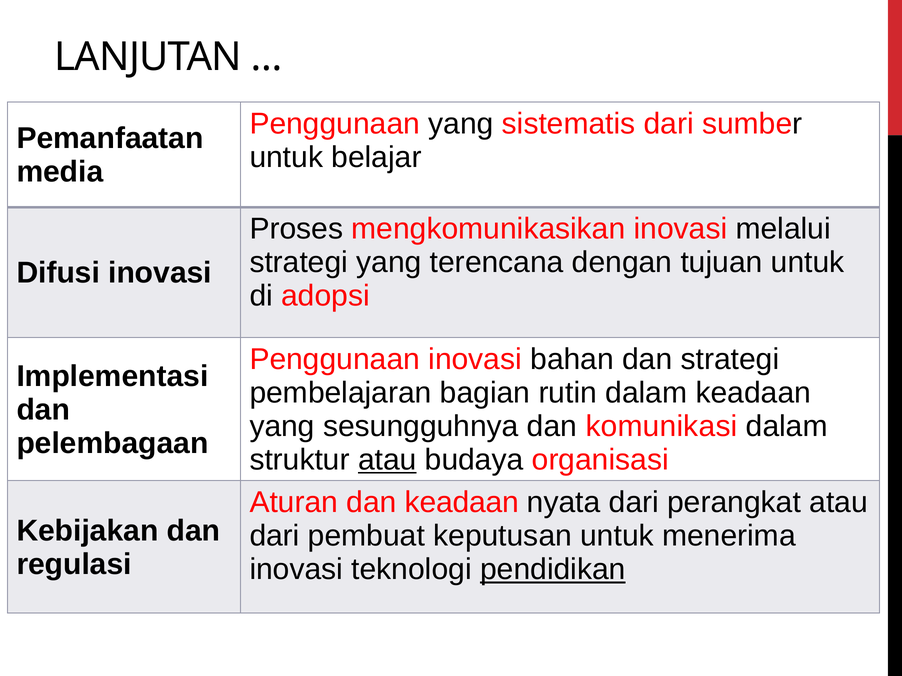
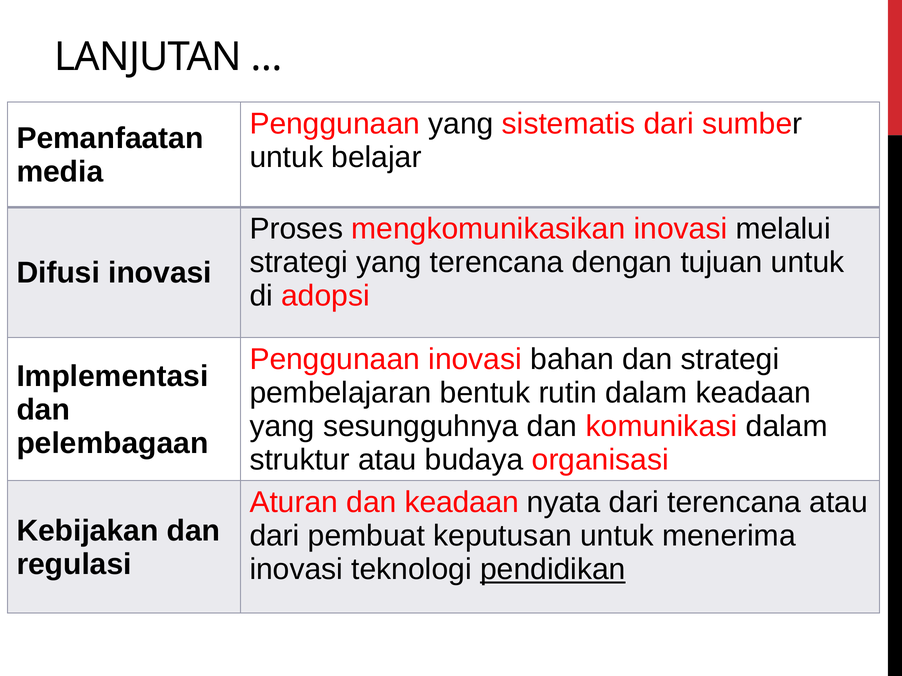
bagian: bagian -> bentuk (485, 393)
atau underline: present -> none (387, 460)
dari perangkat: perangkat -> terencana (734, 503)
